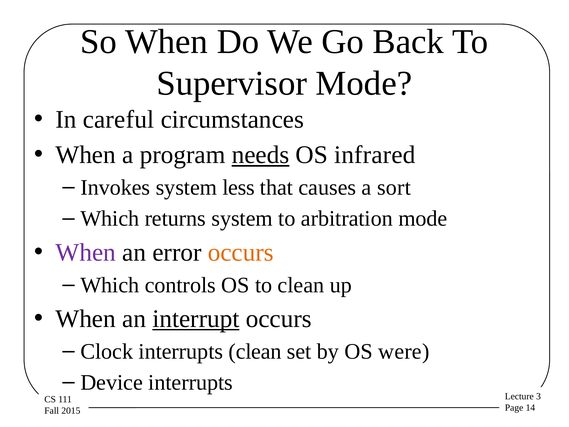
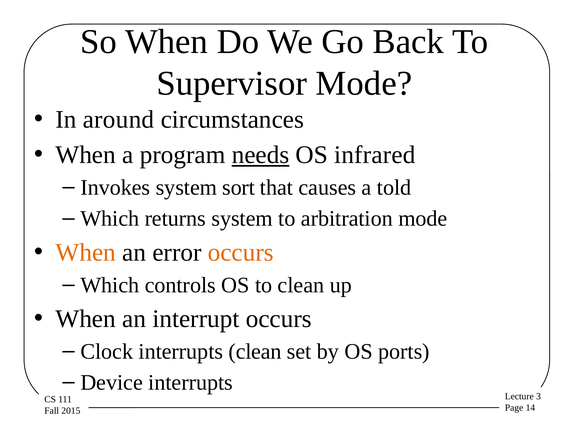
careful: careful -> around (119, 119)
less: less -> sort (239, 187)
sort: sort -> told (394, 187)
When colour: purple -> orange (86, 252)
interrupt underline: present -> none (196, 319)
were: were -> ports (404, 351)
